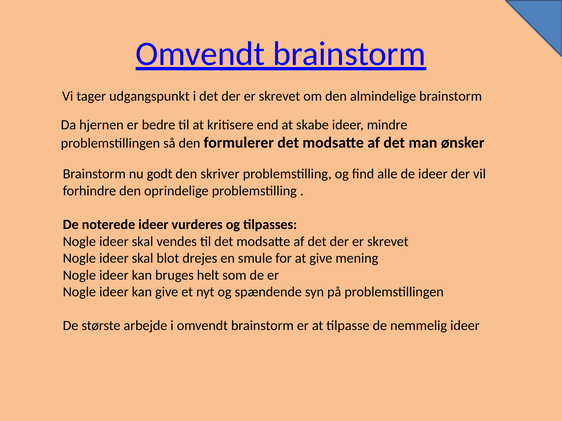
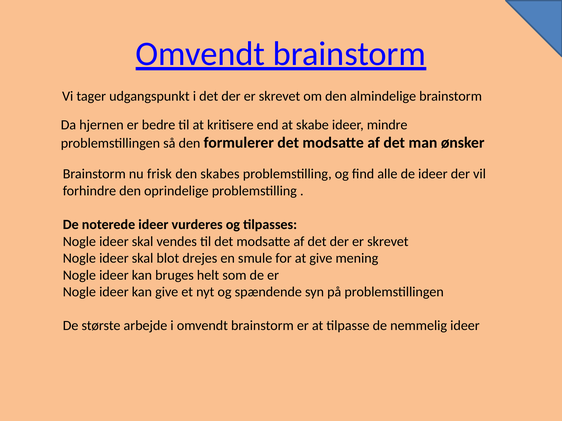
godt: godt -> frisk (159, 174)
skriver: skriver -> skabes (220, 174)
